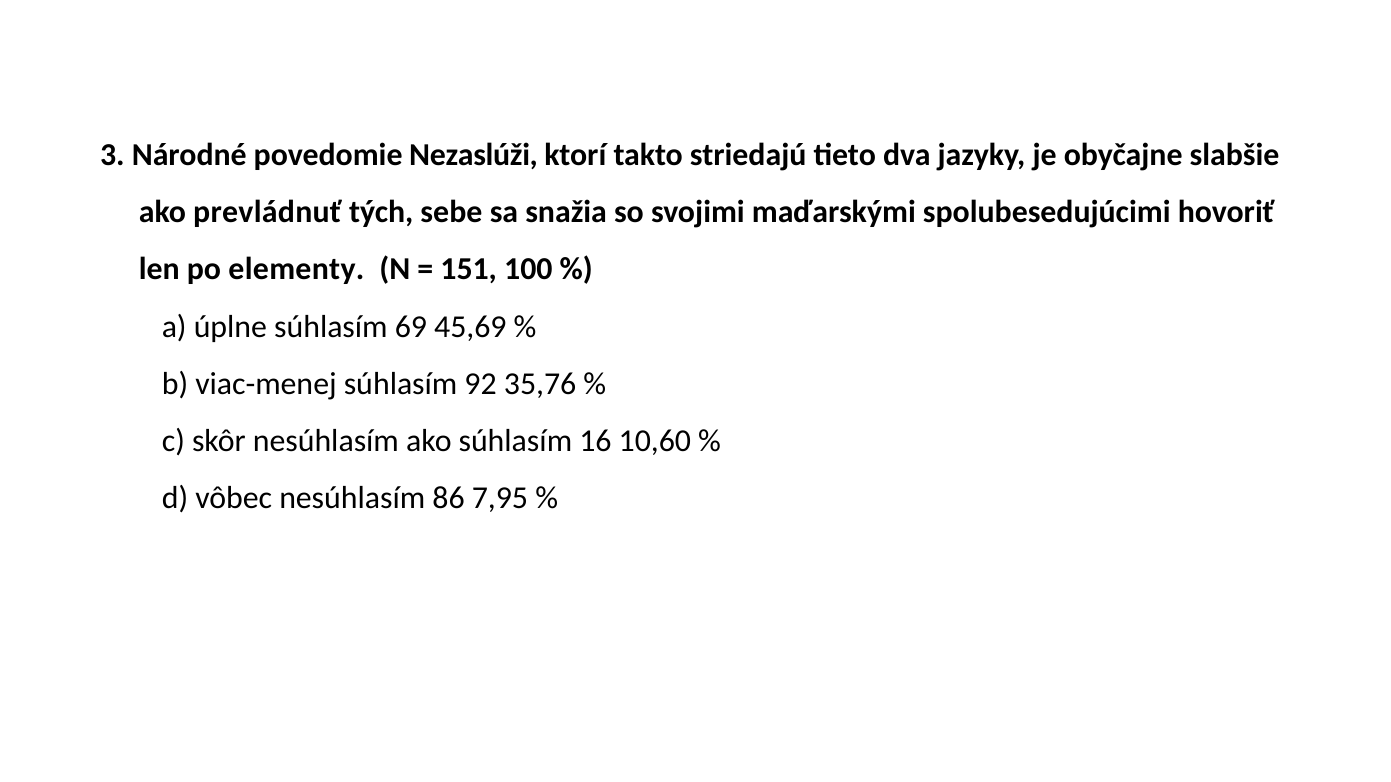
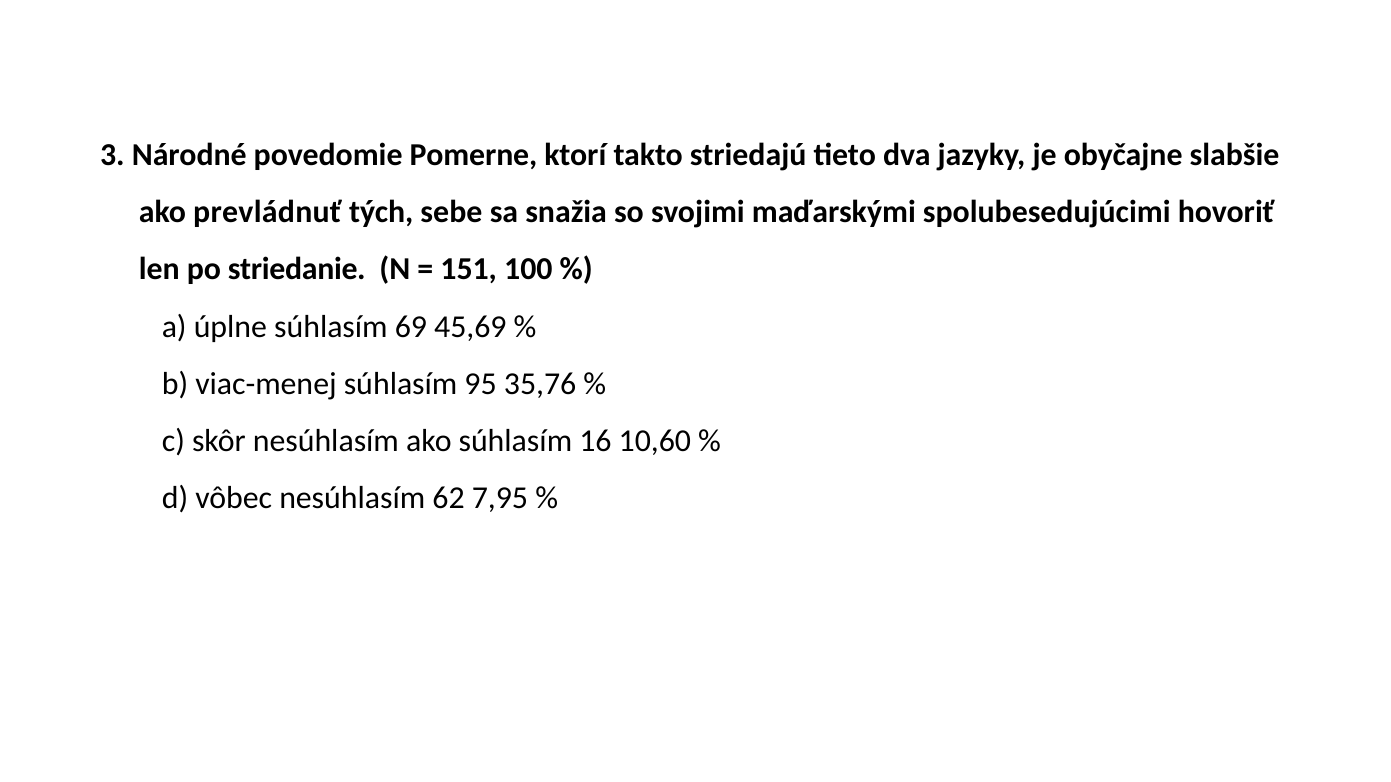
Nezaslúži: Nezaslúži -> Pomerne (473, 155)
elementy: elementy -> striedanie (297, 269)
92: 92 -> 95 (481, 384)
86: 86 -> 62 (449, 499)
